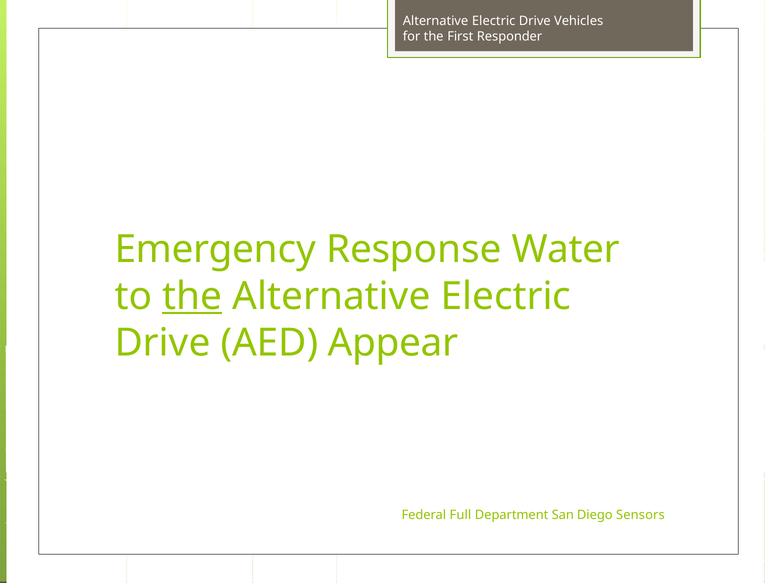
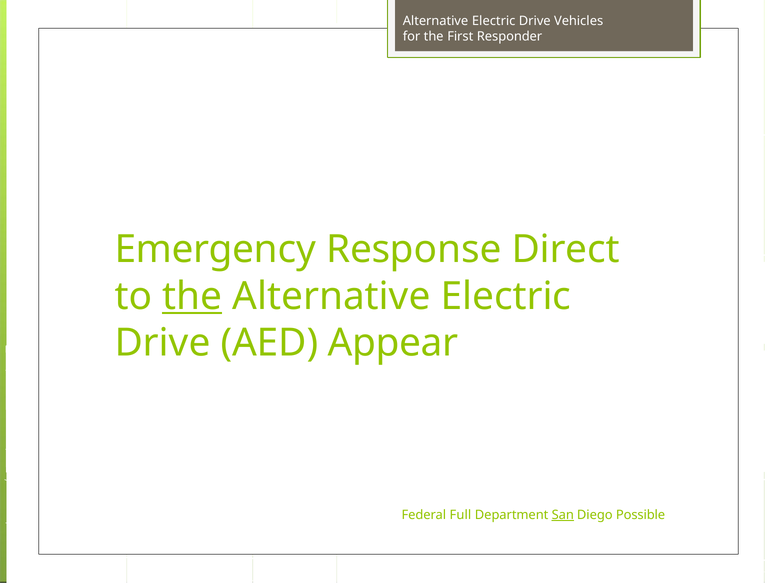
Water: Water -> Direct (566, 250)
San underline: none -> present (563, 515)
Sensors: Sensors -> Possible (641, 515)
